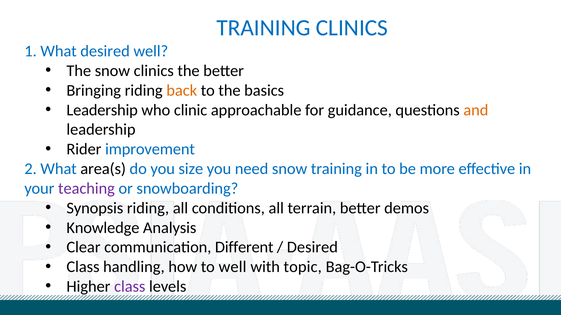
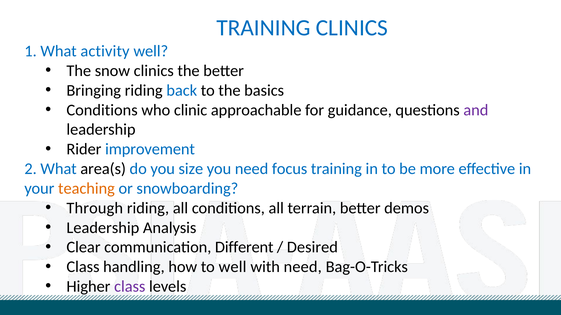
What desired: desired -> activity (105, 51)
back colour: orange -> blue (182, 91)
Leadership: Leadership -> Conditions (102, 110)
and colour: orange -> purple (476, 110)
need snow: snow -> focus (290, 169)
teaching colour: purple -> orange (86, 189)
Synopsis: Synopsis -> Through (95, 208)
Knowledge: Knowledge -> Leadership (103, 228)
with topic: topic -> need (303, 267)
